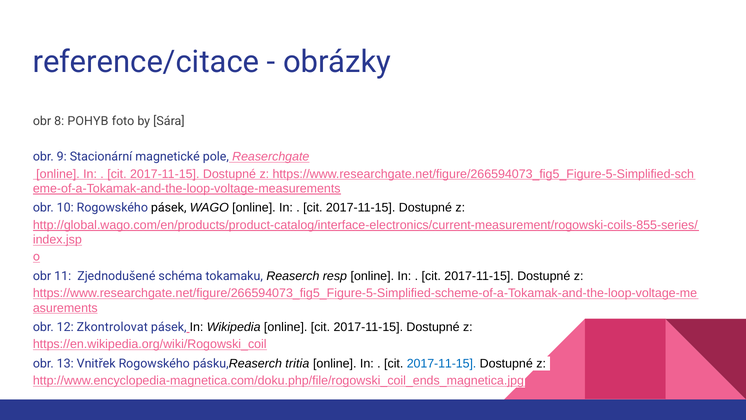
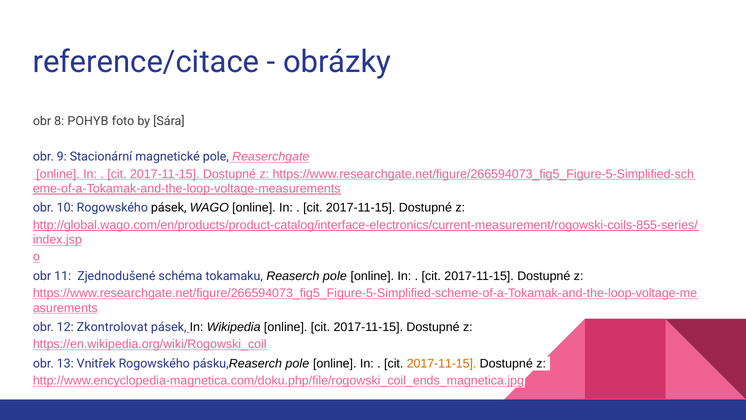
Reaserch resp: resp -> pole (335, 276)
pásku,Reaserch tritia: tritia -> pole (297, 363)
2017-11-15 colour: blue -> orange (442, 363)
